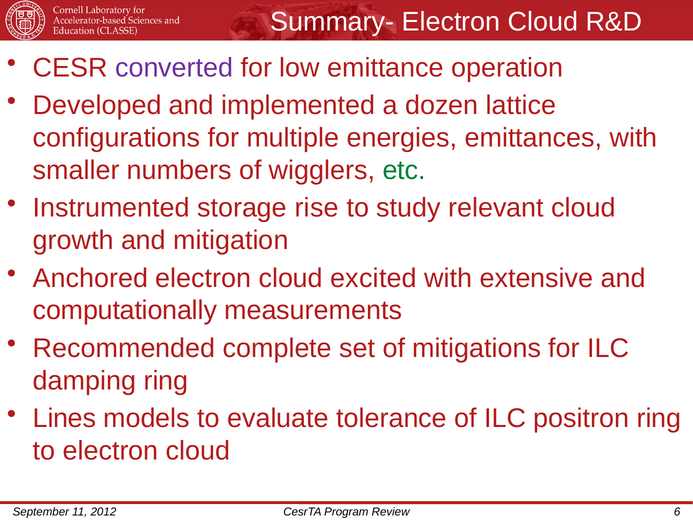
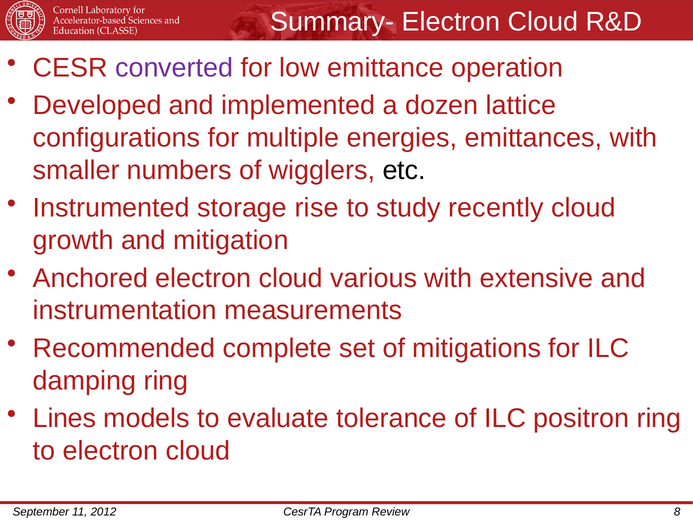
etc colour: green -> black (404, 170)
relevant: relevant -> recently (496, 208)
excited: excited -> various (374, 278)
computationally: computationally -> instrumentation (125, 310)
6: 6 -> 8 (677, 512)
